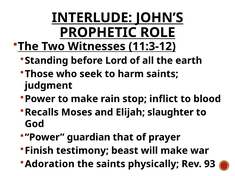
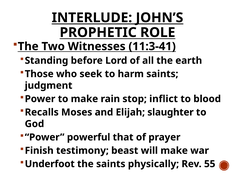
11:3-12: 11:3-12 -> 11:3-41 (152, 46)
guardian: guardian -> powerful (89, 137)
Adoration: Adoration -> Underfoot (50, 164)
93: 93 -> 55 (210, 164)
